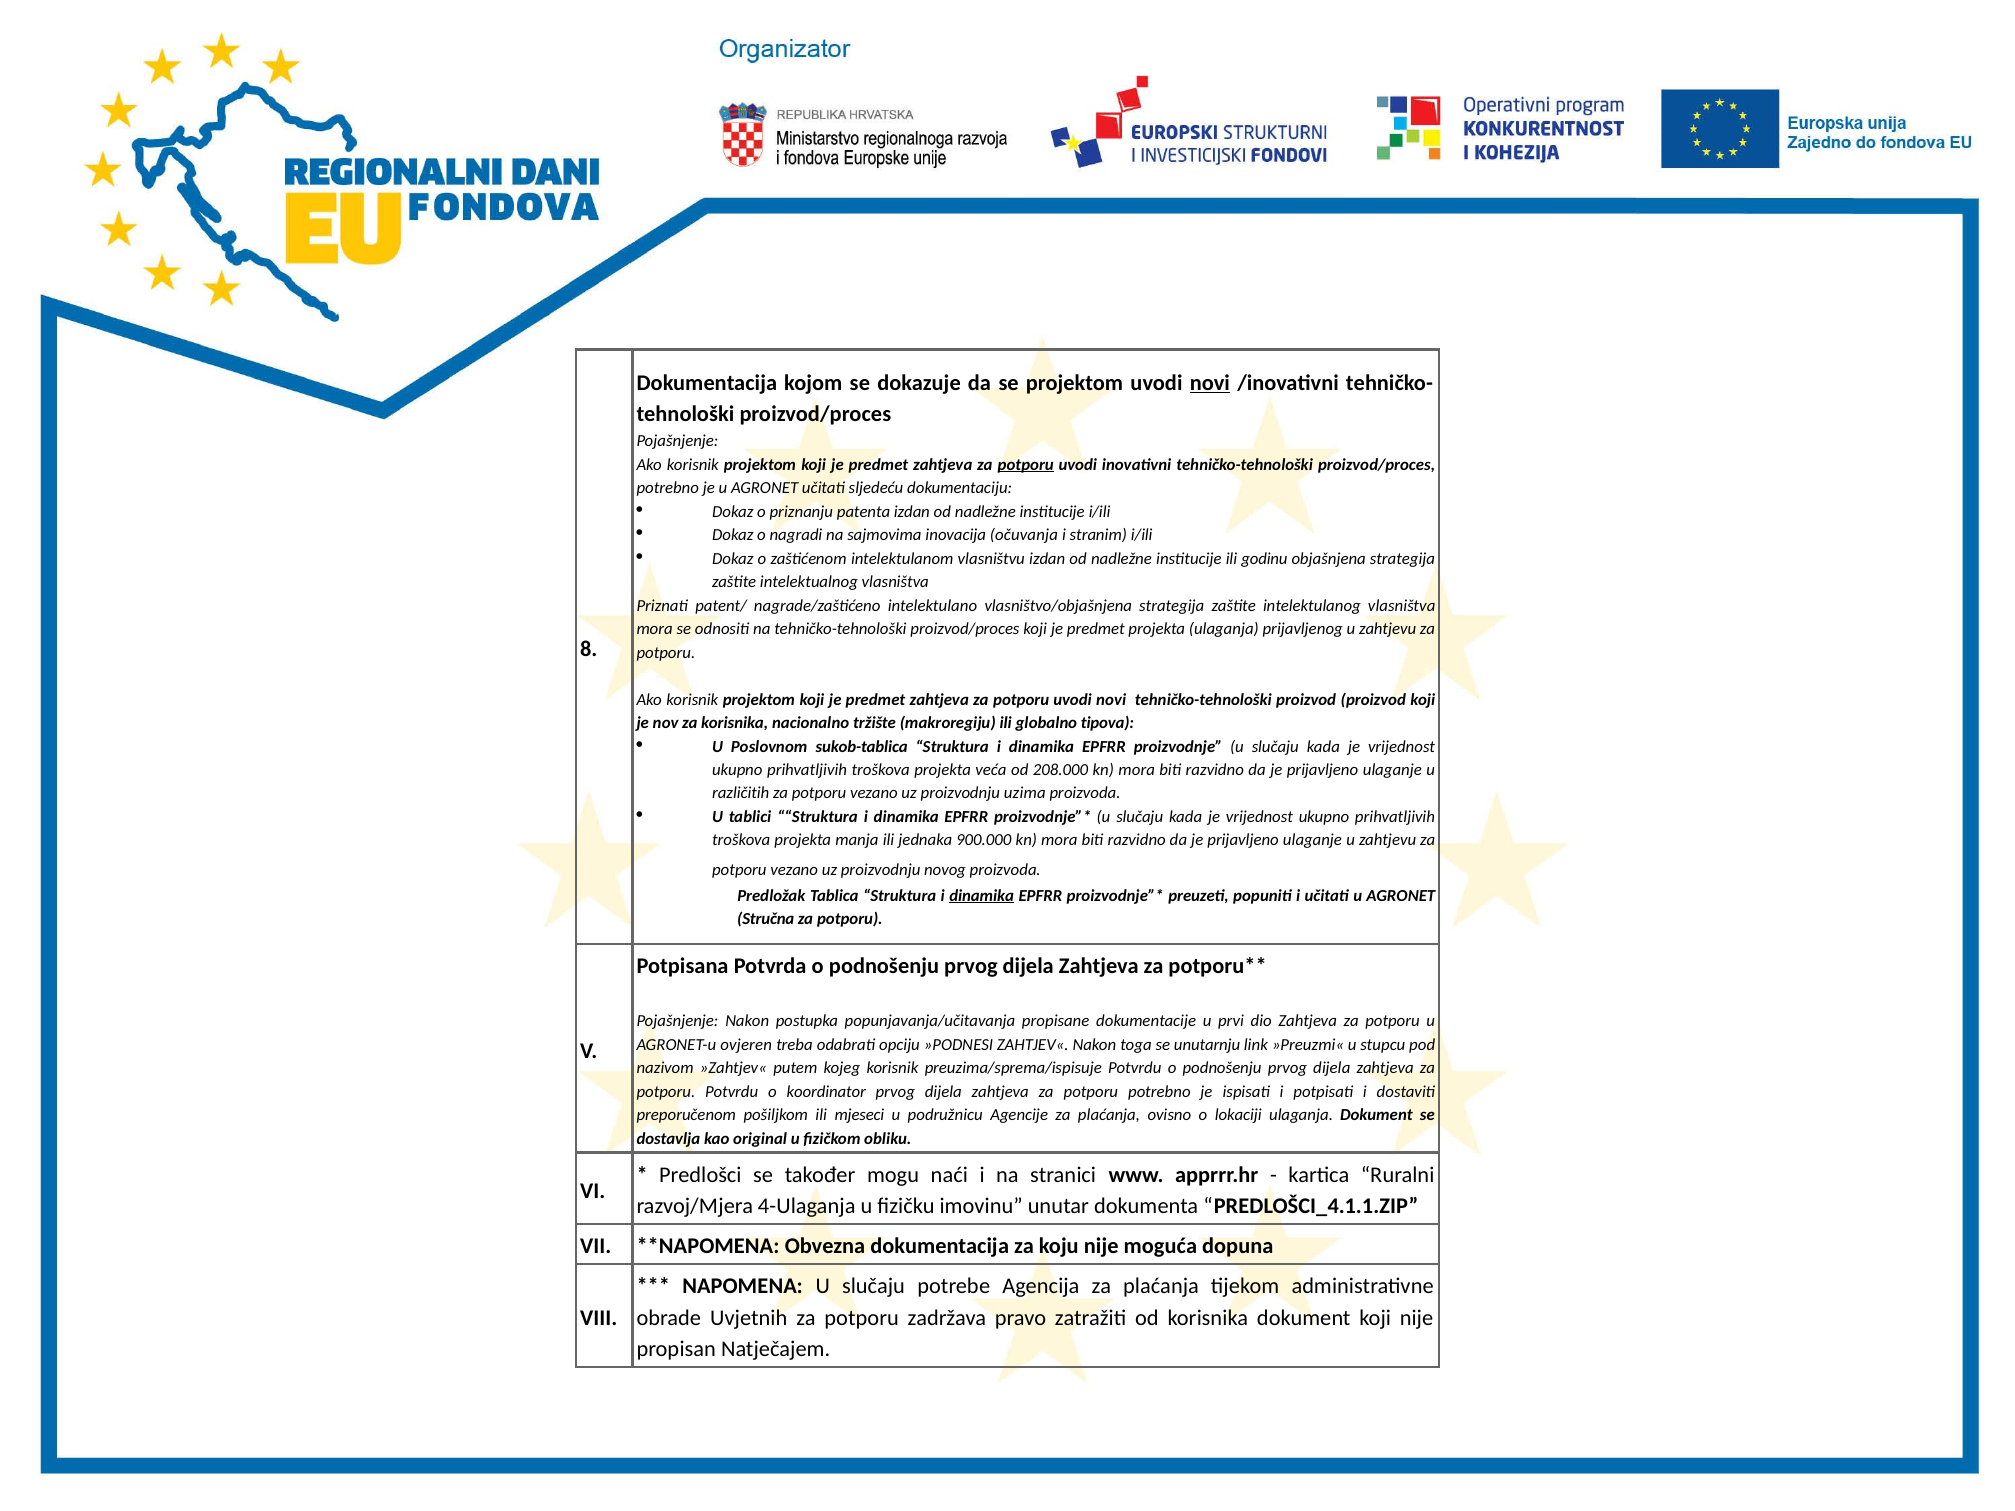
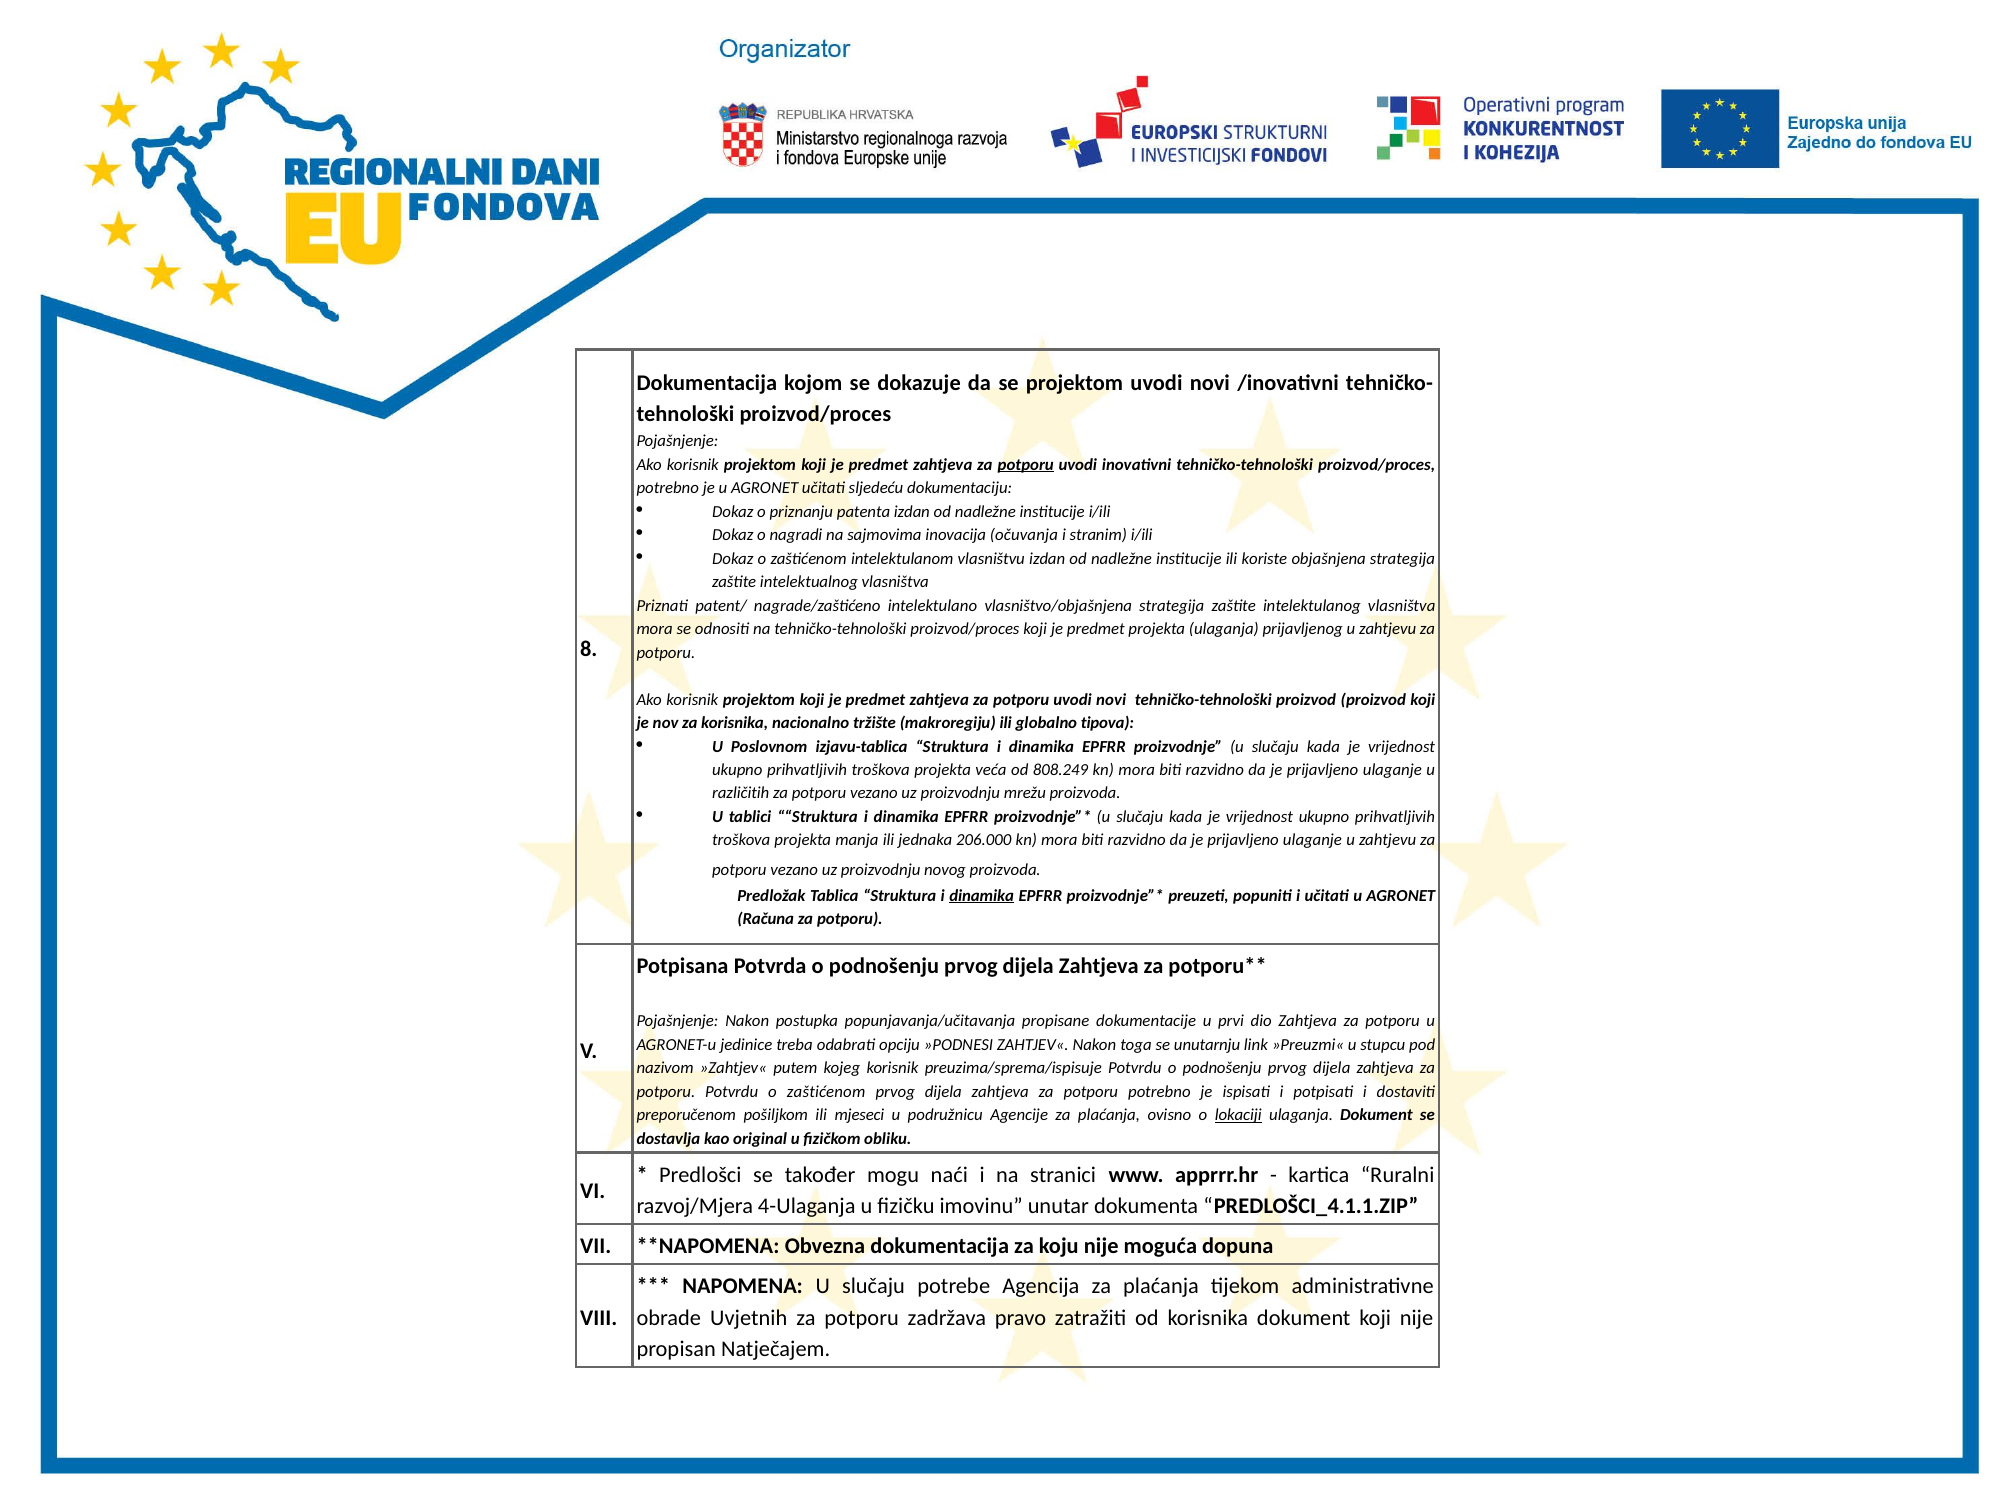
novi underline: present -> none (1210, 383)
godinu: godinu -> koriste (1264, 559)
sukob-tablica: sukob-tablica -> izjavu-tablica (862, 747)
208.000: 208.000 -> 808.249 (1061, 770)
uzima: uzima -> mrežu (1025, 794)
900.000: 900.000 -> 206.000 (984, 841)
Stručna: Stručna -> Računa (766, 919)
ovjeren: ovjeren -> jedinice (746, 1045)
Potvrdu o koordinator: koordinator -> zaštićenom (826, 1092)
lokaciji underline: none -> present (1238, 1115)
